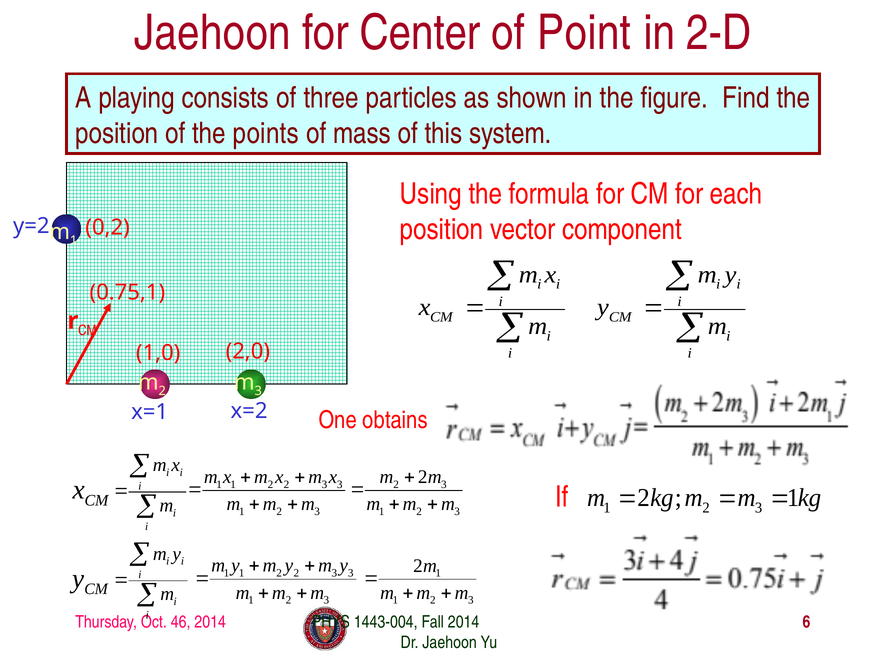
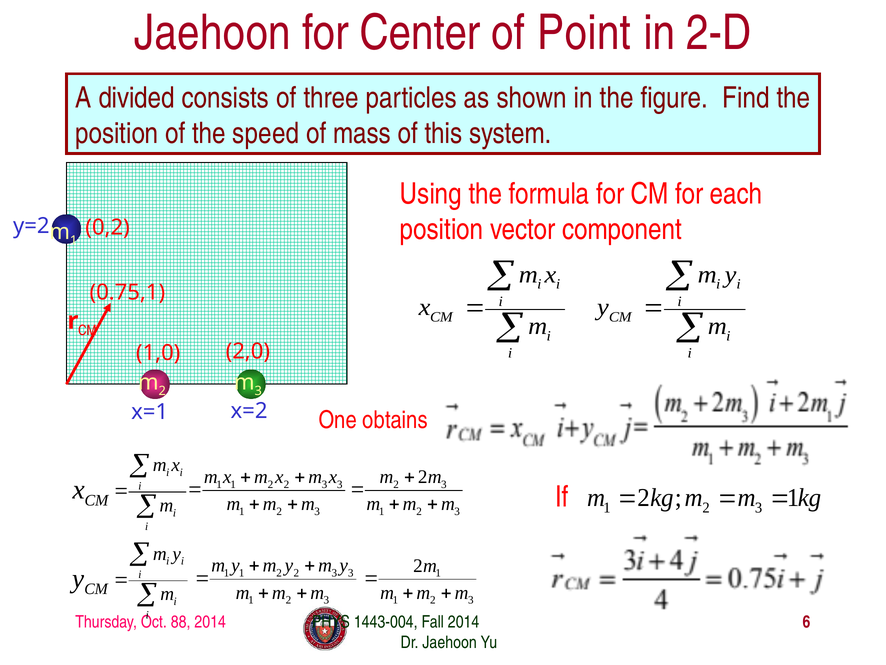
playing: playing -> divided (137, 98)
points: points -> speed (266, 133)
46: 46 -> 88 (181, 621)
